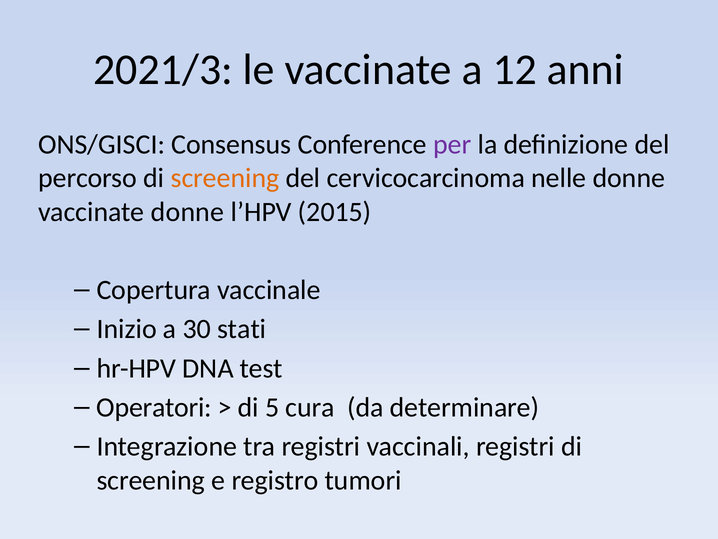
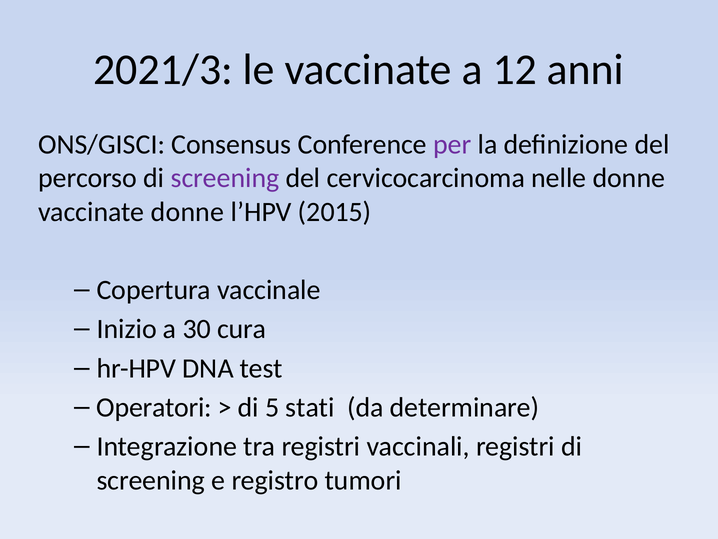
screening colour: orange -> purple (225, 178)
stati: stati -> cura (242, 329)
cura: cura -> stati (310, 407)
